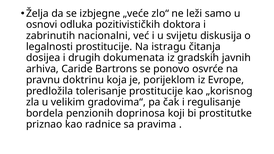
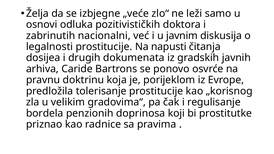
svijetu: svijetu -> javnim (182, 36)
istragu: istragu -> napusti (169, 47)
